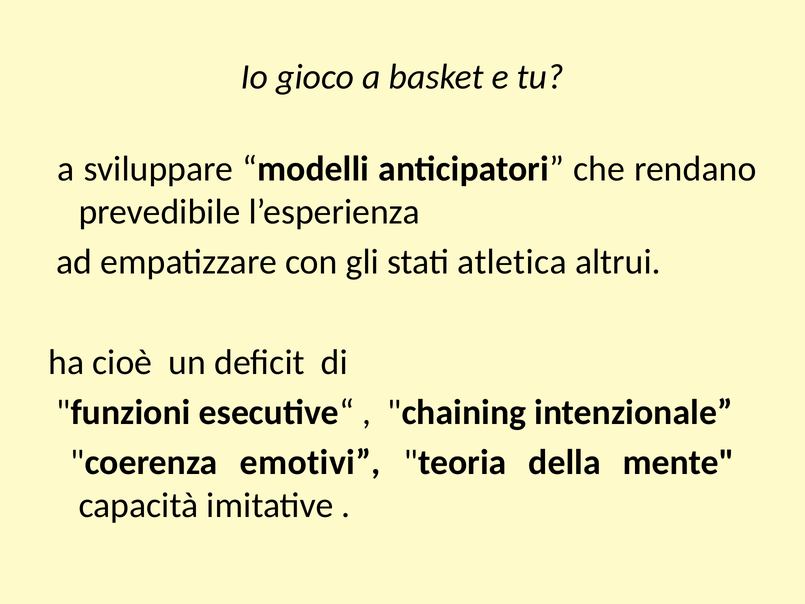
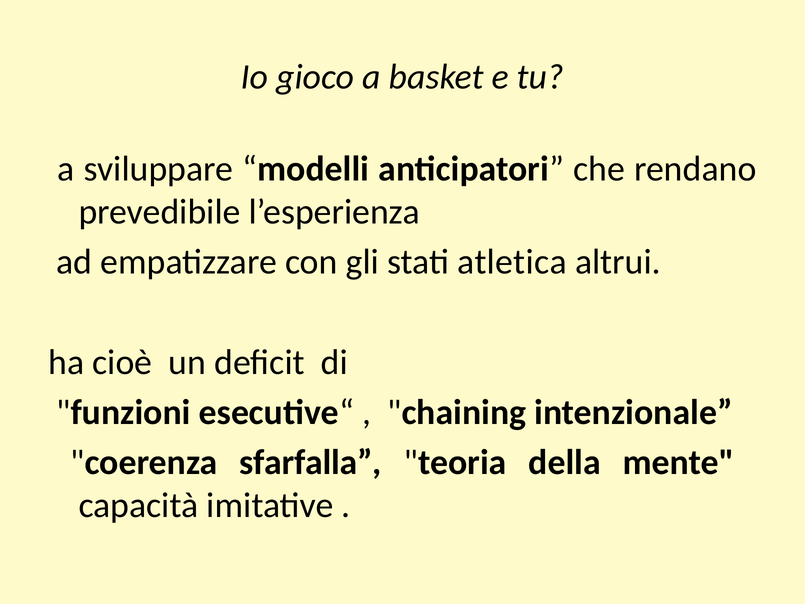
emotivi: emotivi -> sfarfalla (311, 462)
